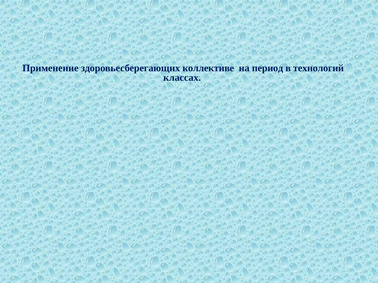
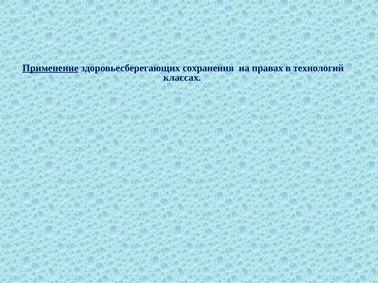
Применение underline: none -> present (50, 68)
коллективе: коллективе -> сохранения (208, 68)
период: период -> правах (268, 68)
